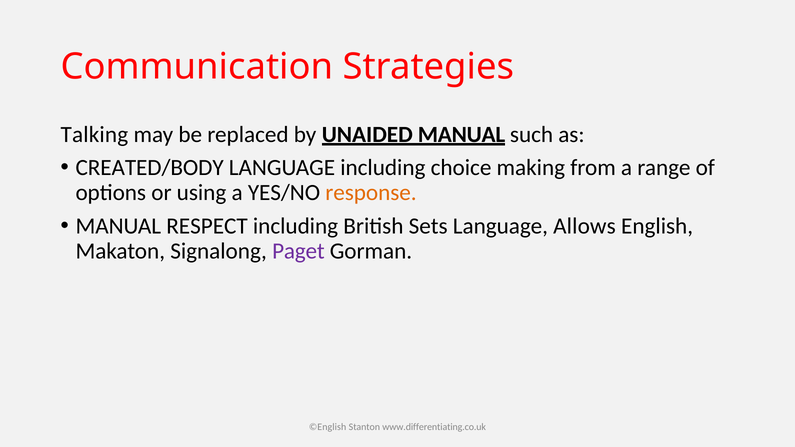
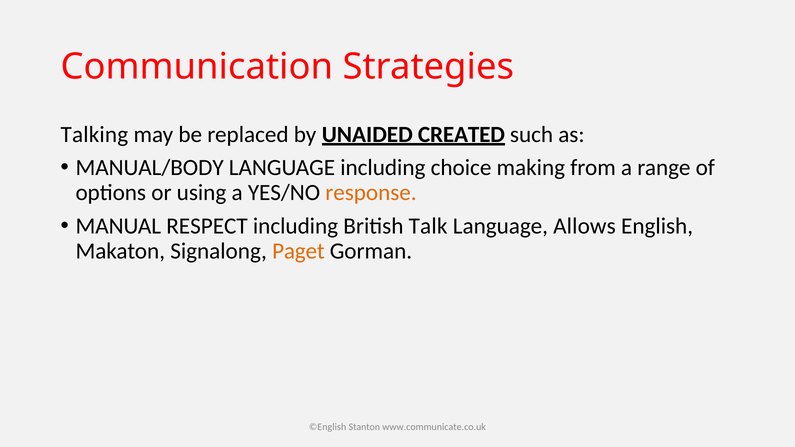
UNAIDED MANUAL: MANUAL -> CREATED (461, 134)
CREATED/BODY: CREATED/BODY -> MANUAL/BODY (150, 168)
Sets: Sets -> Talk (428, 226)
Paget colour: purple -> orange (298, 251)
www.differentiating.co.uk: www.differentiating.co.uk -> www.communicate.co.uk (434, 427)
